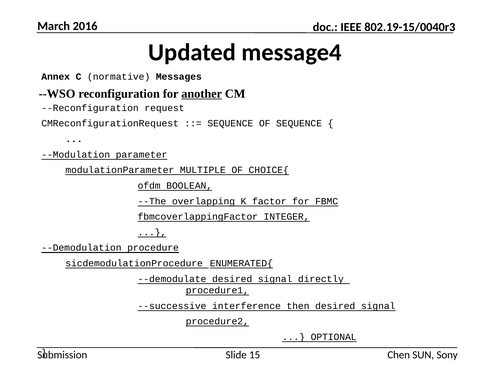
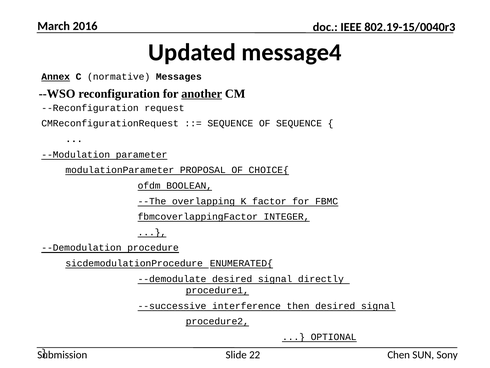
Annex underline: none -> present (56, 77)
MULTIPLE: MULTIPLE -> PROPOSAL (203, 170)
15: 15 -> 22 (255, 354)
